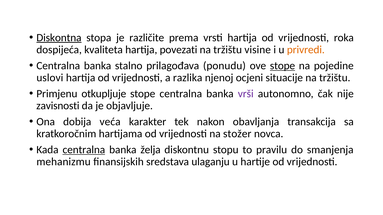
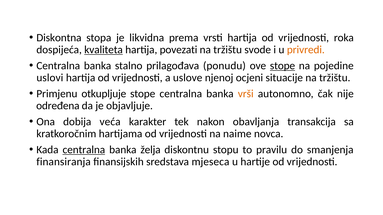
Diskontna underline: present -> none (59, 38)
različite: različite -> likvidna (147, 38)
kvaliteta underline: none -> present (104, 50)
visine: visine -> svode (258, 50)
razlika: razlika -> uslove (188, 78)
vrši colour: purple -> orange (246, 94)
zavisnosti: zavisnosti -> određena (58, 106)
stožer: stožer -> naime (237, 134)
mehanizmu: mehanizmu -> finansiranja (64, 162)
ulaganju: ulaganju -> mjeseca (210, 162)
